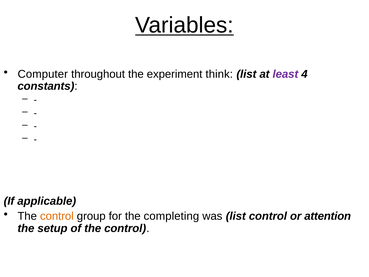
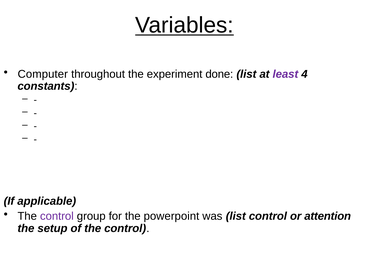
think: think -> done (219, 74)
control colour: orange -> purple (57, 216)
completing: completing -> powerpoint (171, 216)
